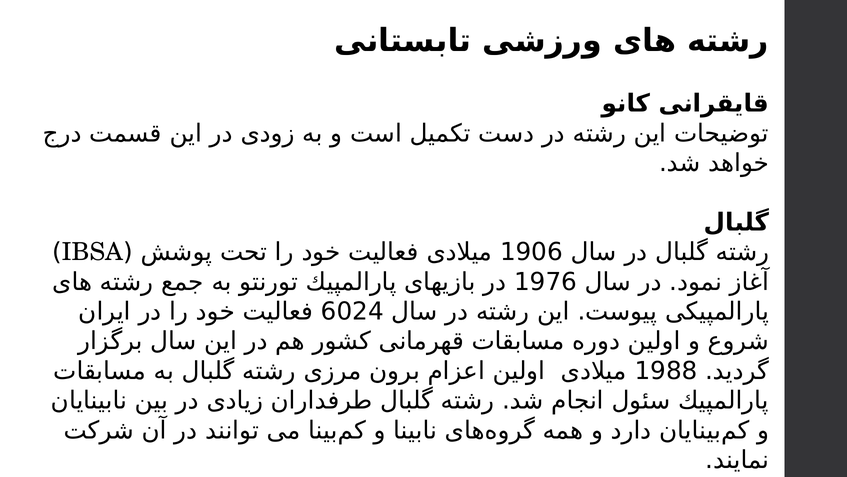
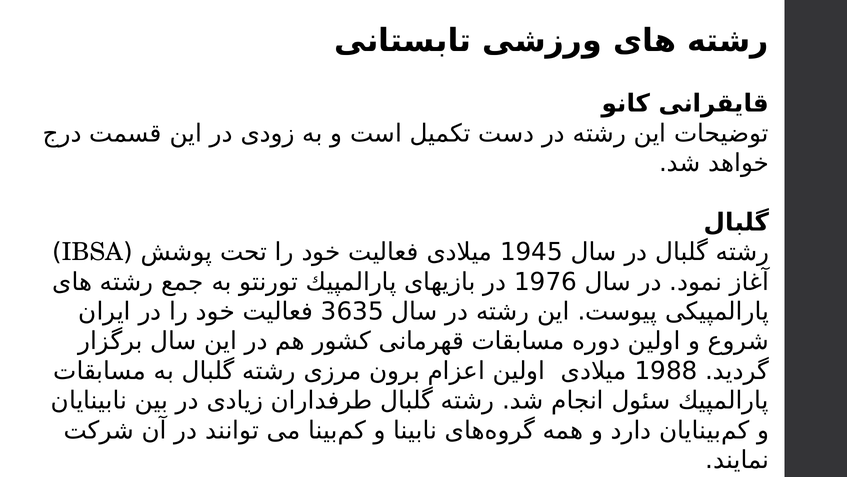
1906: 1906 -> 1945 (532, 252)
6024: 6024 -> 3635 (352, 311)
